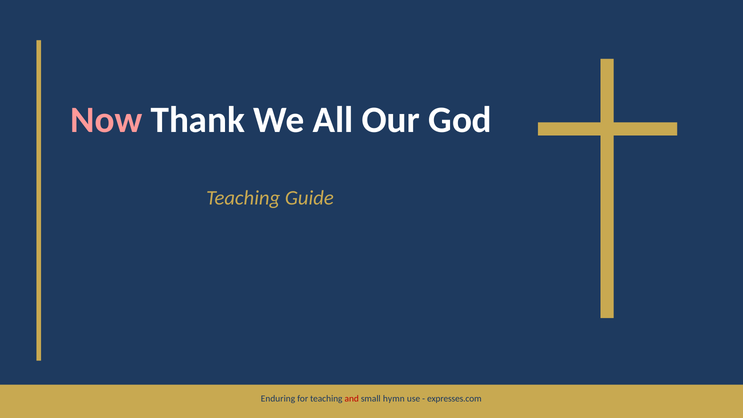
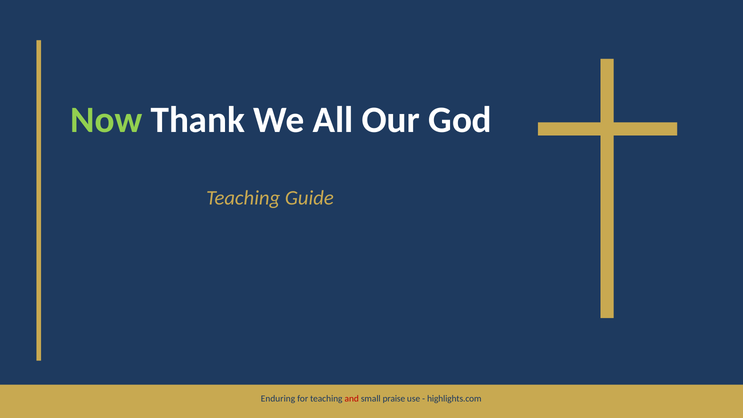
Now colour: pink -> light green (106, 120)
hymn: hymn -> praise (394, 399)
expresses.com: expresses.com -> highlights.com (454, 399)
